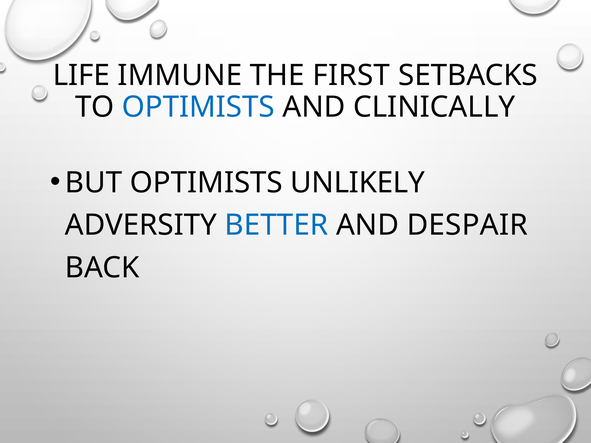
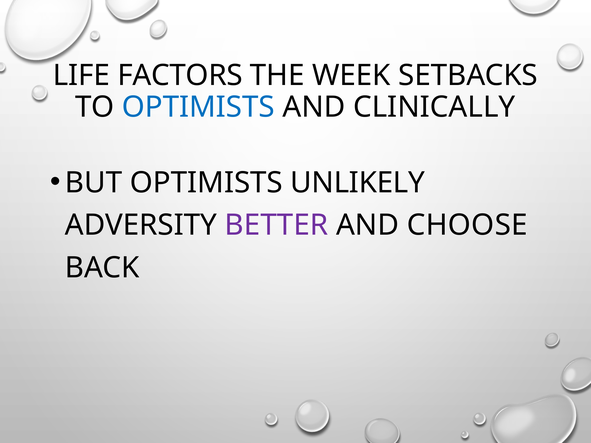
IMMUNE: IMMUNE -> FACTORS (180, 75)
FIRST: FIRST -> WEEK (351, 75)
BETTER colour: blue -> purple (277, 225)
DESPAIR: DESPAIR -> CHOOSE (467, 225)
